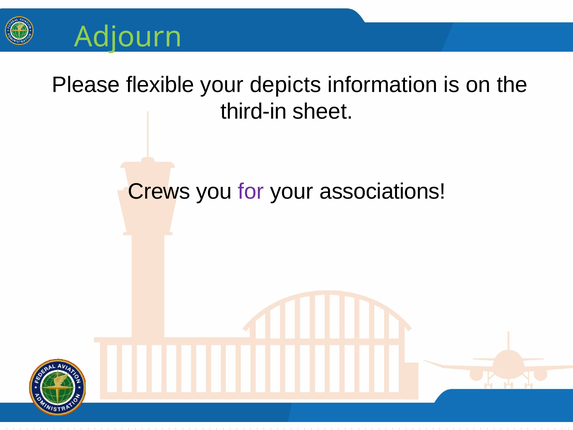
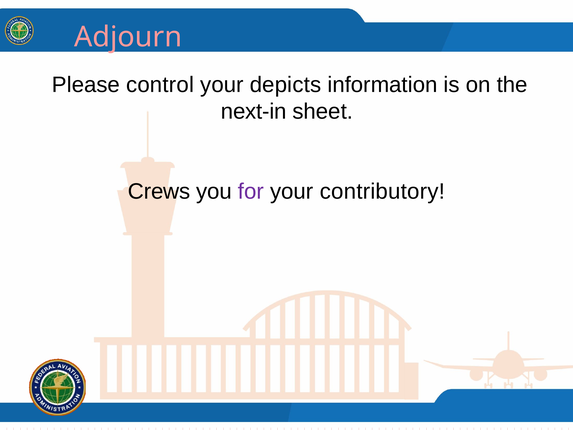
Adjourn colour: light green -> pink (128, 37)
flexible: flexible -> control (160, 85)
third-in: third-in -> next-in (254, 111)
associations: associations -> contributory (382, 191)
